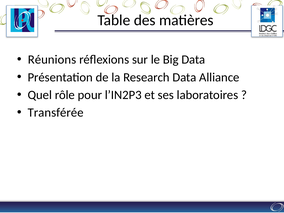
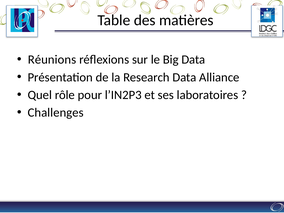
Transférée: Transférée -> Challenges (56, 113)
